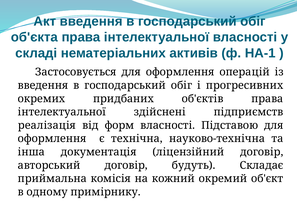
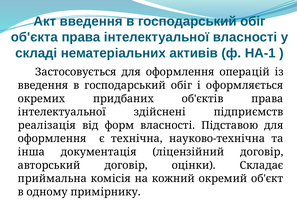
прогресивних: прогресивних -> оформляється (245, 85)
будуть: будуть -> оцінки (194, 165)
